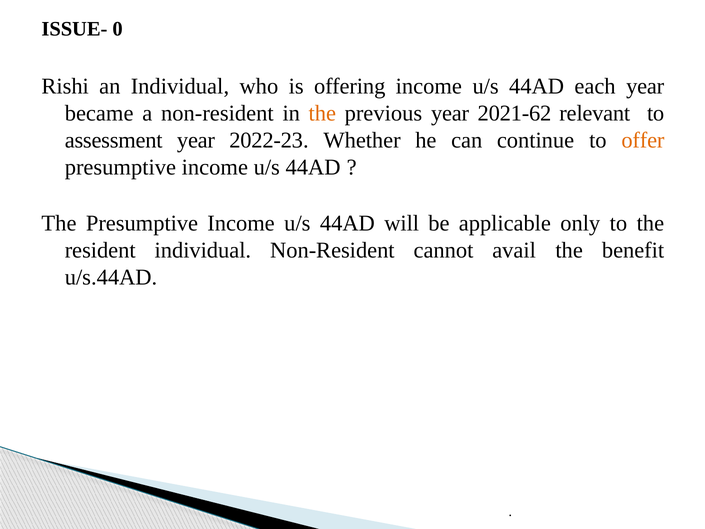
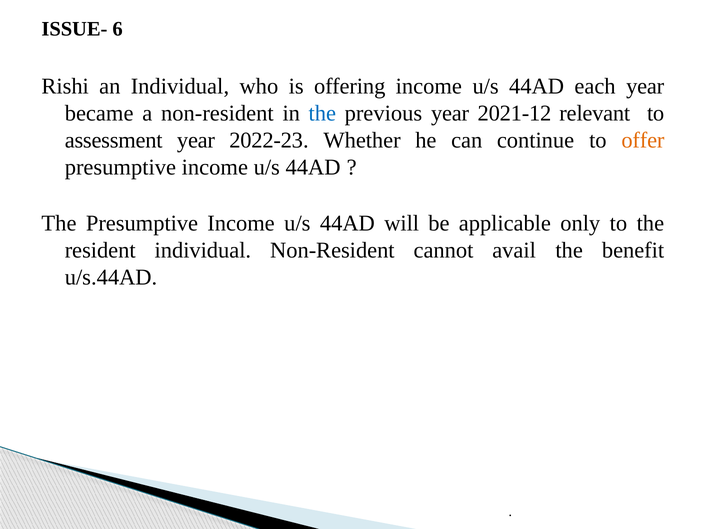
0: 0 -> 6 (118, 29)
the colour: orange -> blue (322, 113)
2021-62: 2021-62 -> 2021-12 (514, 113)
